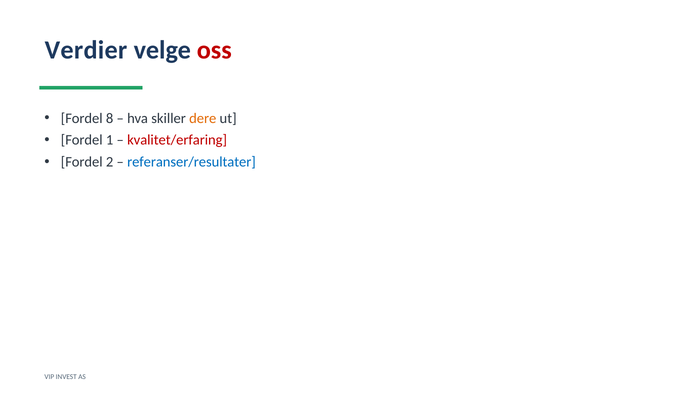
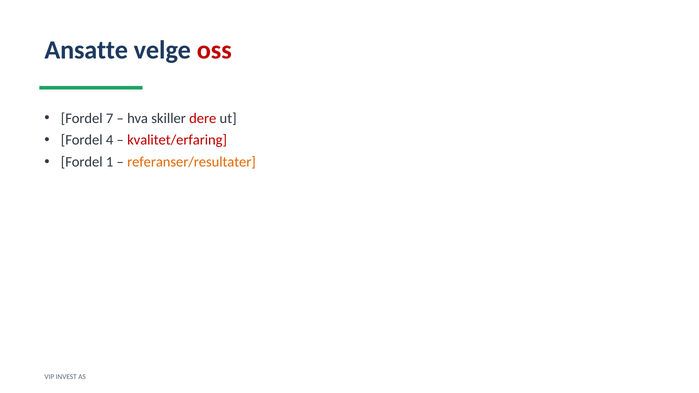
Verdier: Verdier -> Ansatte (86, 50)
8: 8 -> 7 (110, 118)
dere colour: orange -> red (203, 118)
1: 1 -> 4 (110, 140)
2: 2 -> 1 (110, 162)
referanser/resultater colour: blue -> orange (191, 162)
